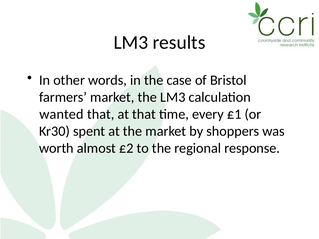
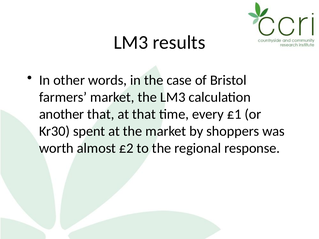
wanted: wanted -> another (62, 114)
